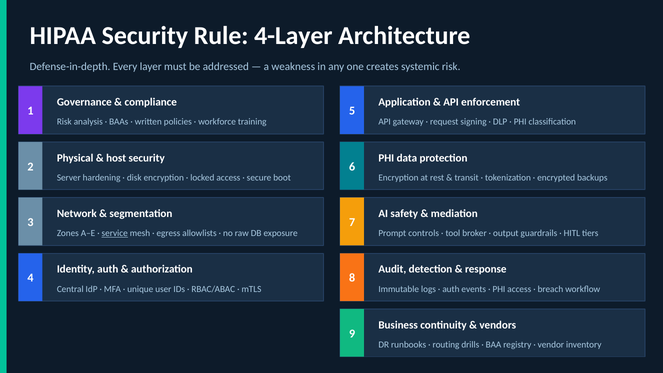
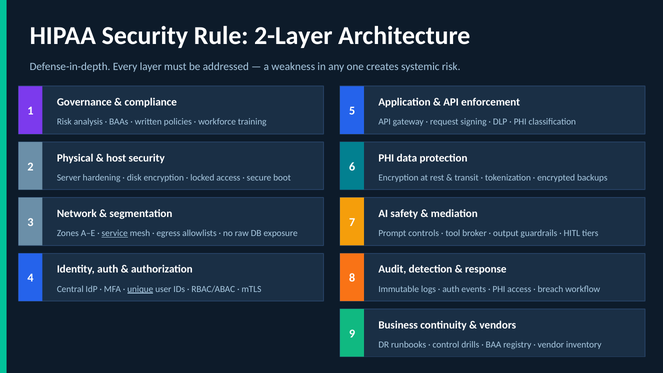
4-Layer: 4-Layer -> 2-Layer (293, 36)
unique underline: none -> present (140, 289)
routing: routing -> control (446, 345)
